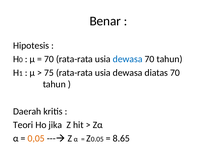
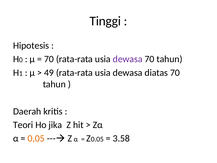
Benar: Benar -> Tinggi (105, 21)
dewasa colour: blue -> purple (128, 59)
75: 75 -> 49 (49, 73)
8.65: 8.65 -> 3.58 (121, 138)
